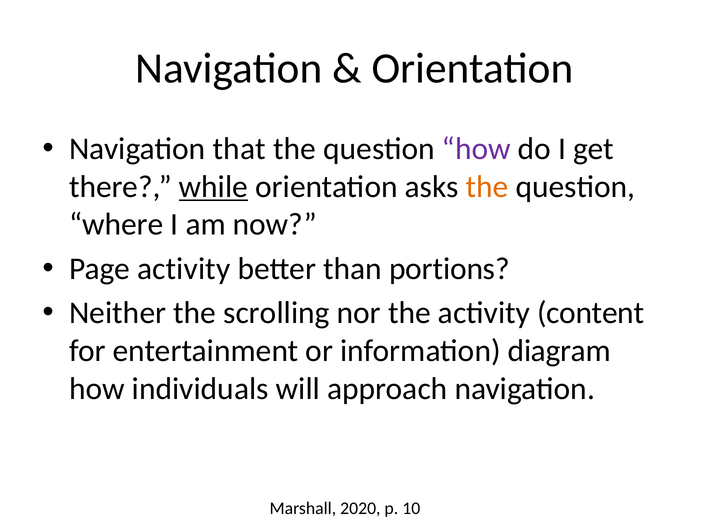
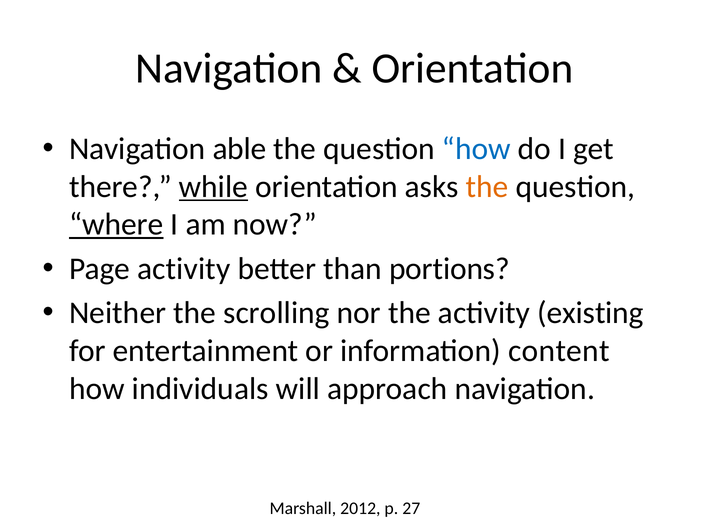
that: that -> able (240, 149)
how colour: purple -> blue (476, 149)
where underline: none -> present (116, 224)
content: content -> existing (591, 313)
diagram: diagram -> content (559, 351)
2020: 2020 -> 2012 (360, 508)
10: 10 -> 27 (411, 508)
